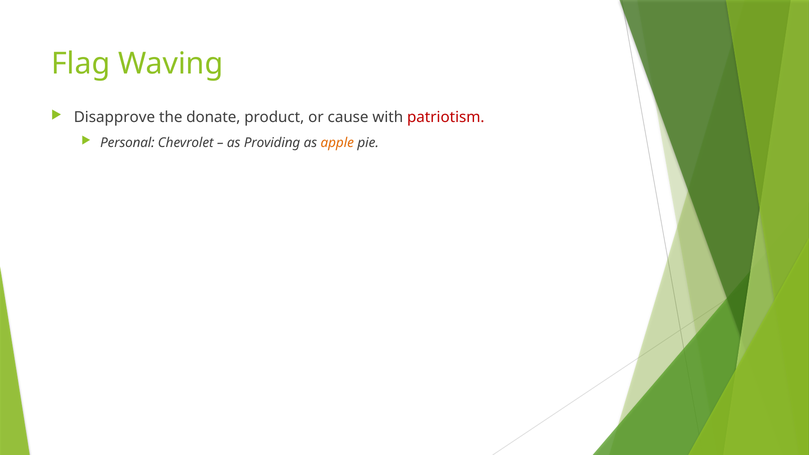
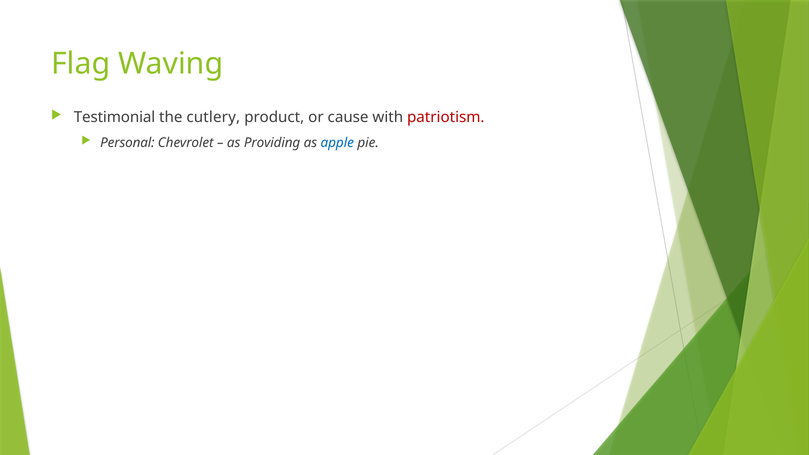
Disapprove: Disapprove -> Testimonial (115, 117)
donate: donate -> cutlery (213, 117)
apple colour: orange -> blue (337, 143)
